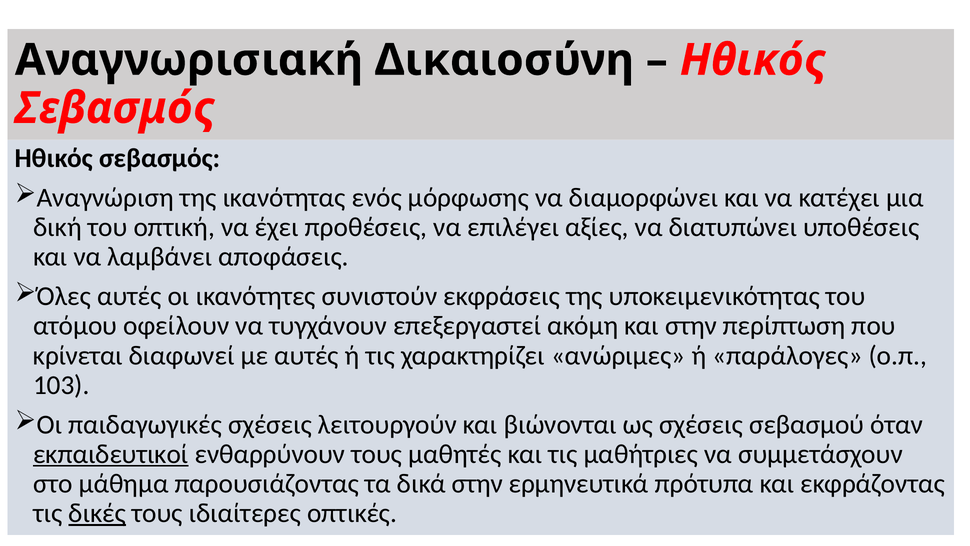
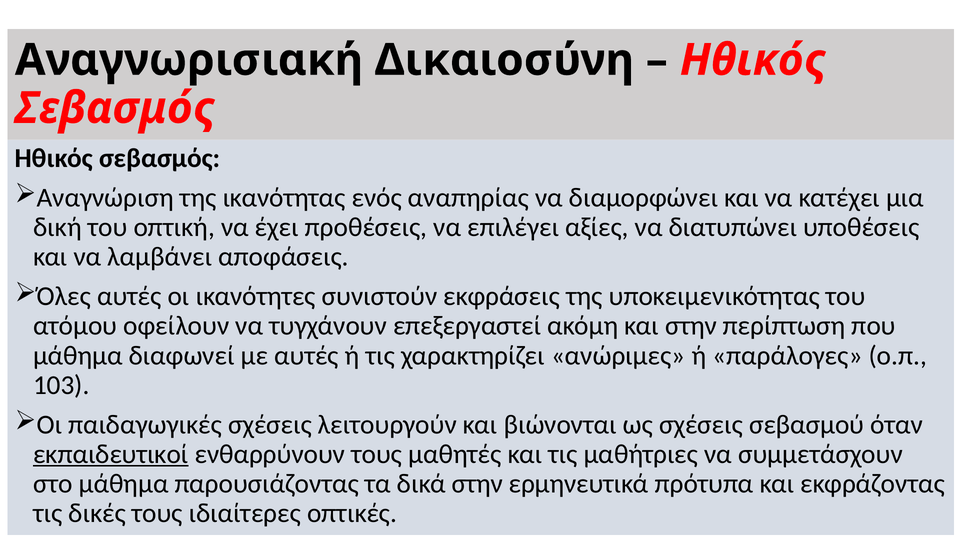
μόρφωσης: μόρφωσης -> αναπηρίας (468, 198)
κρίνεται: κρίνεται -> μάθημα (78, 355)
δικές underline: present -> none (97, 513)
